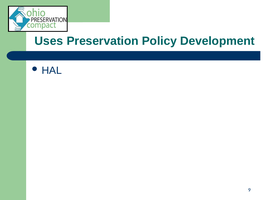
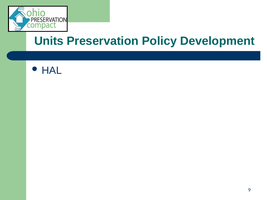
Uses: Uses -> Units (49, 41)
